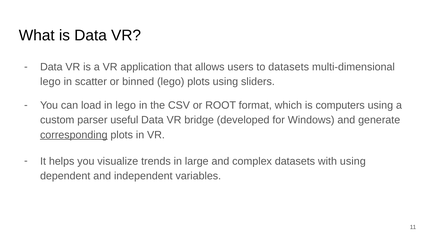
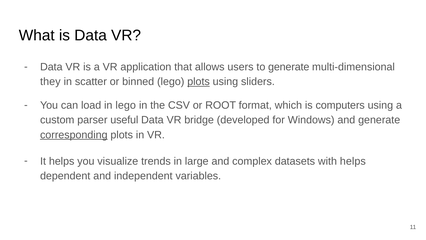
to datasets: datasets -> generate (289, 67)
lego: lego -> they (50, 82)
plots underline: none -> present (199, 82)
with using: using -> helps (353, 161)
